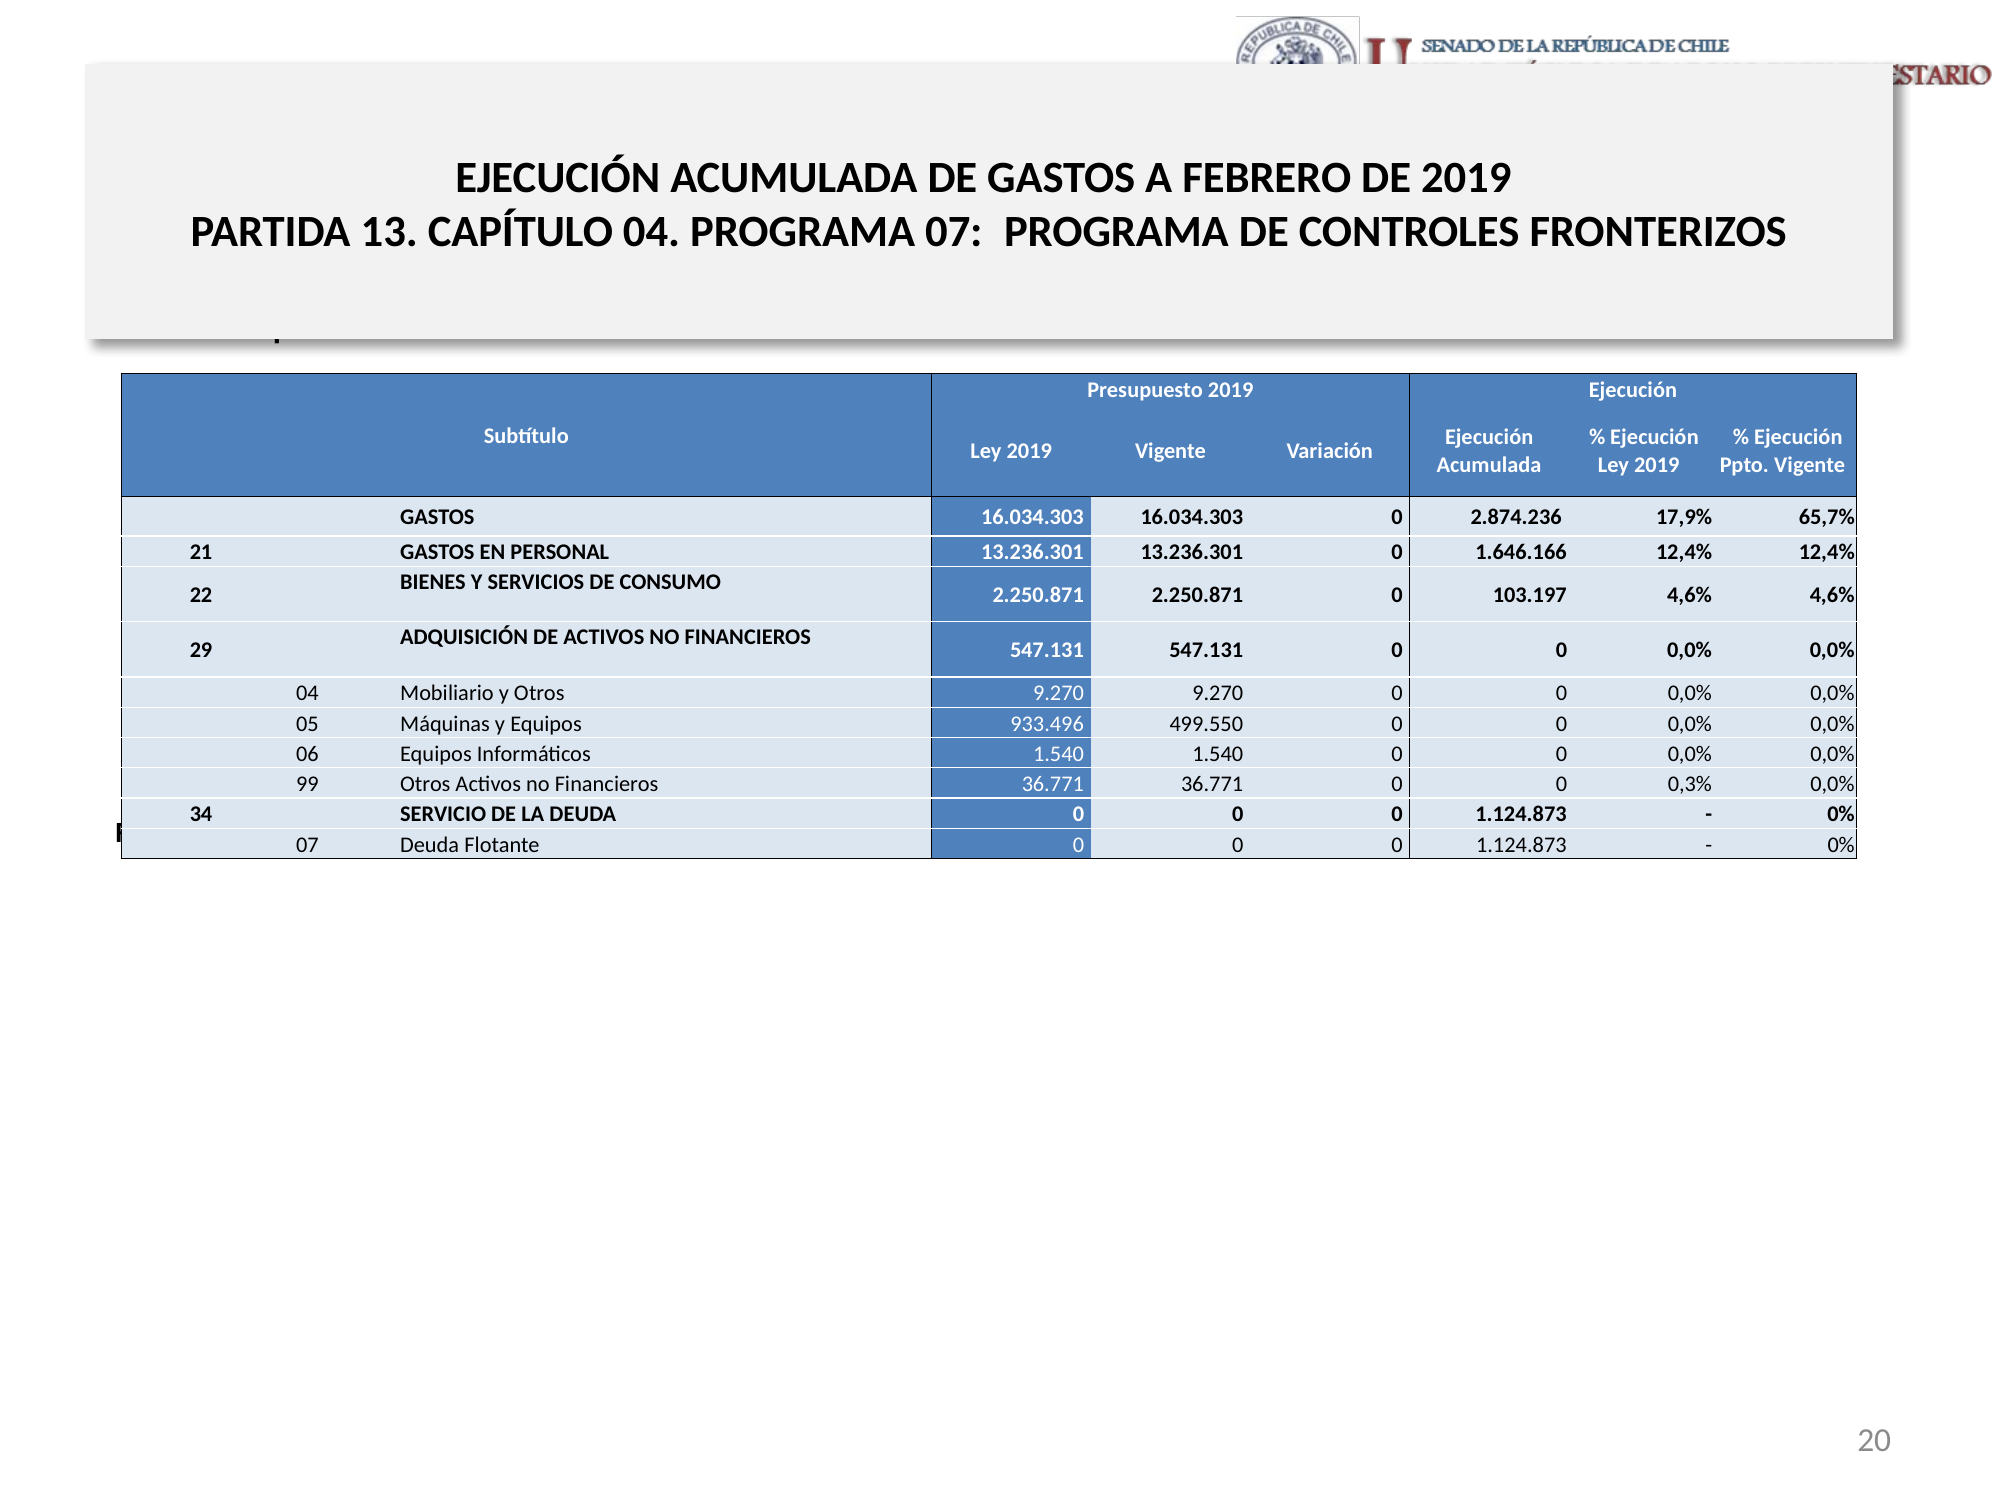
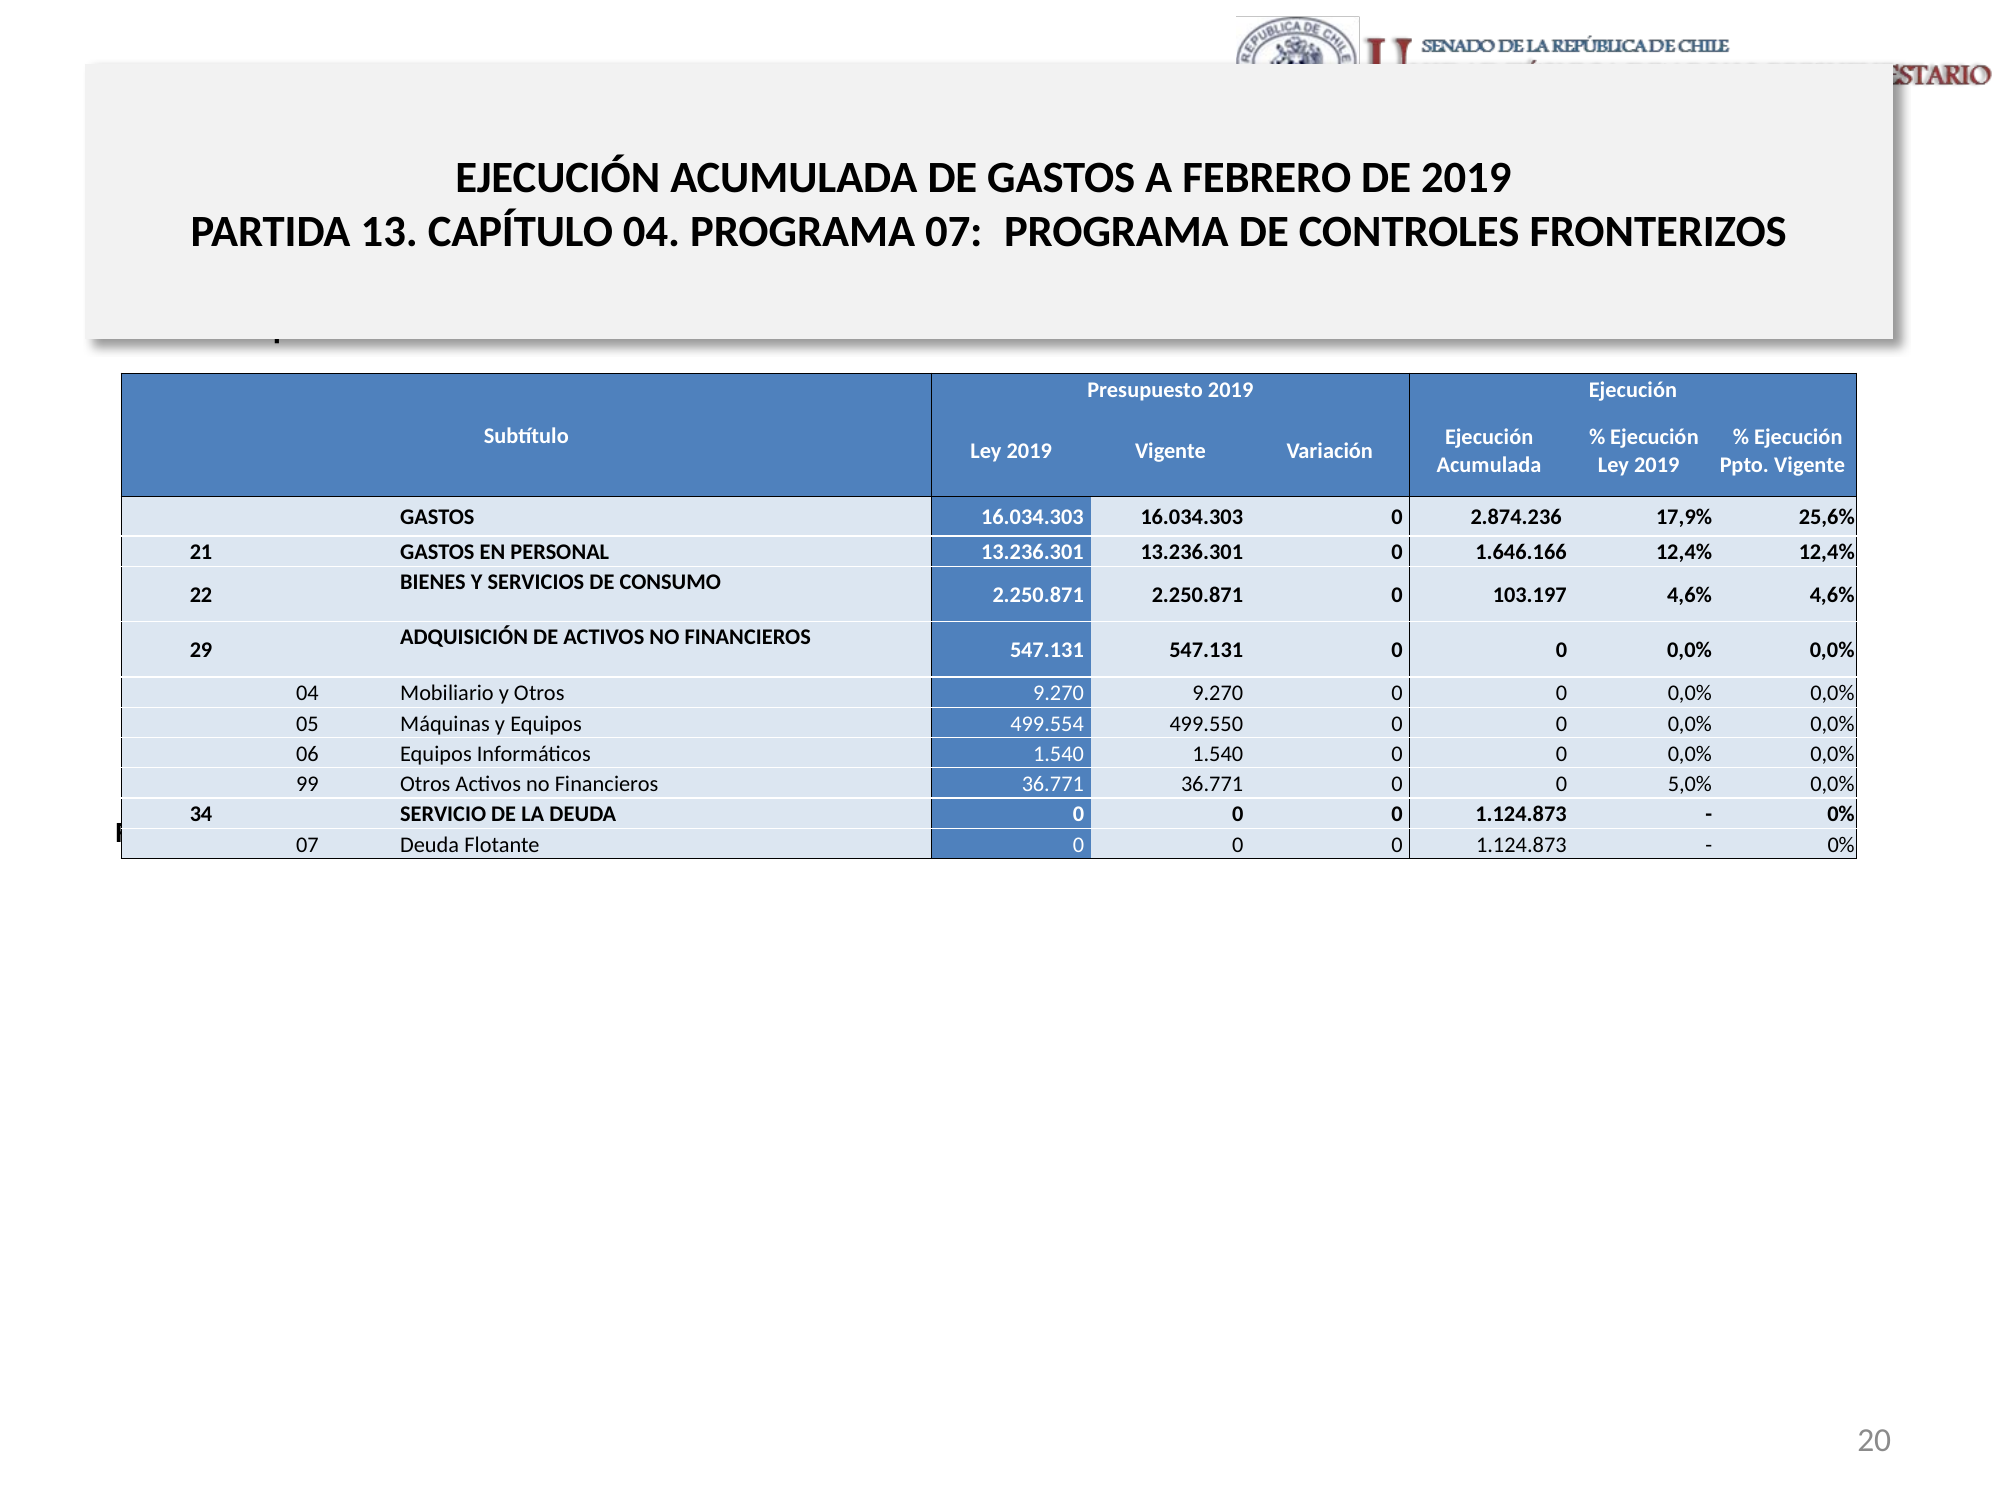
65,7%: 65,7% -> 25,6% (1827, 517)
933.496: 933.496 -> 499.554 (1047, 724)
0,3%: 0,3% -> 5,0% (1690, 784)
